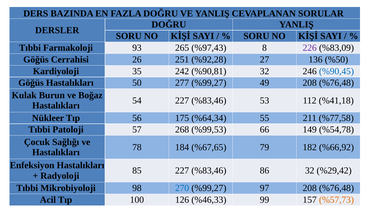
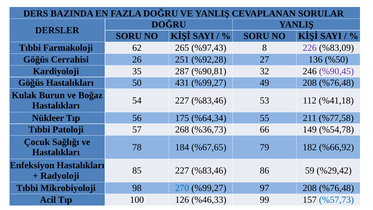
93: 93 -> 62 (137, 48)
242: 242 -> 287 (182, 71)
%90,45 colour: blue -> purple (336, 71)
277: 277 -> 431 (182, 83)
%99,53: %99,53 -> %36,73 (209, 130)
86 32: 32 -> 59 (310, 170)
%57,73 colour: orange -> blue (336, 200)
